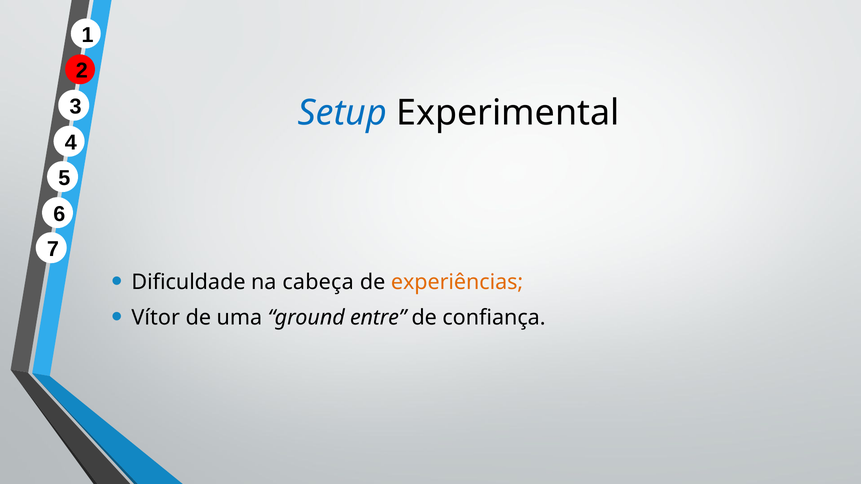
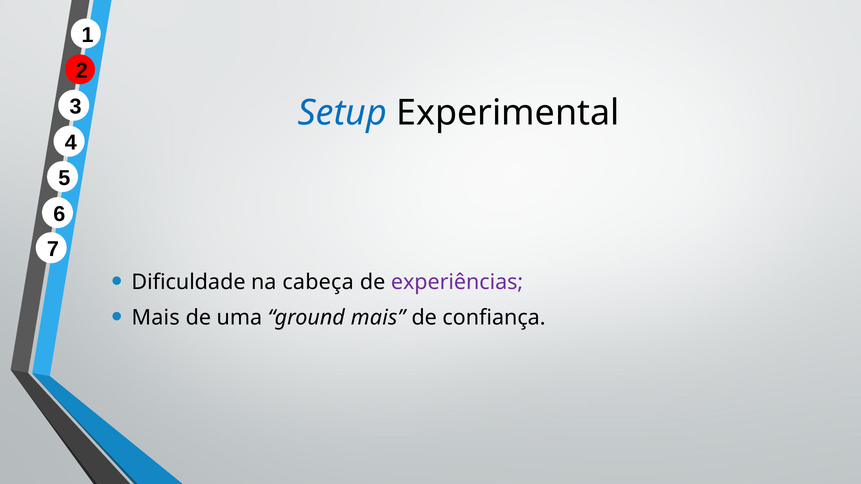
experiências colour: orange -> purple (457, 282)
Vítor: Vítor -> Mais (156, 318)
ground entre: entre -> mais (378, 318)
